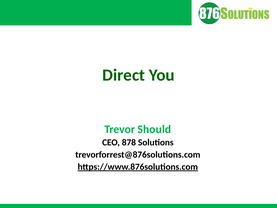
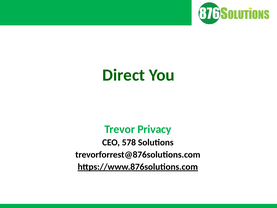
Should: Should -> Privacy (154, 129)
878: 878 -> 578 (129, 142)
